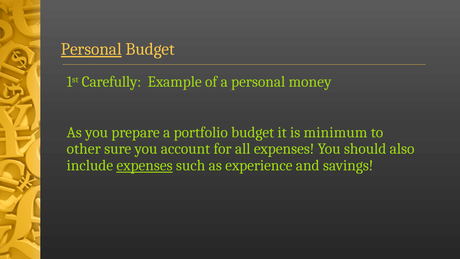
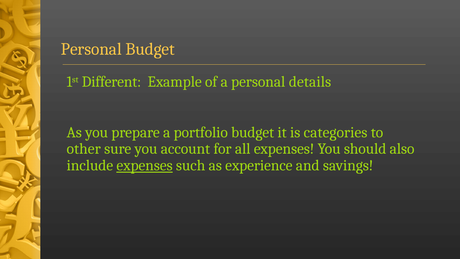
Personal underline: present -> none (91, 49)
Carefully: Carefully -> Different (111, 82)
money: money -> details (310, 82)
minimum: minimum -> categories (336, 132)
